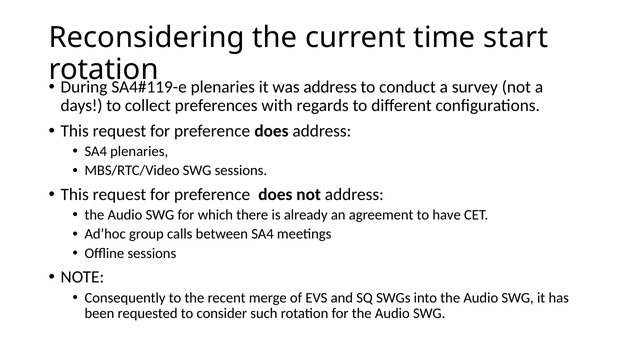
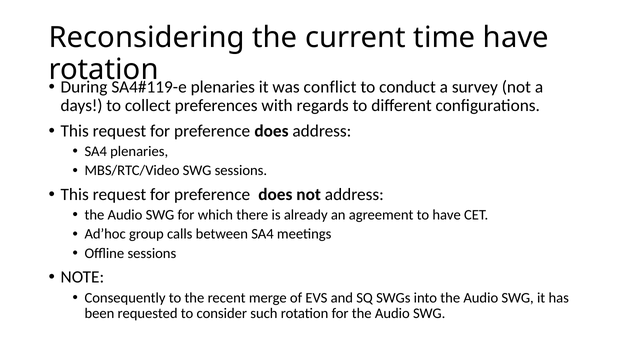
time start: start -> have (516, 38)
was address: address -> conflict (330, 87)
